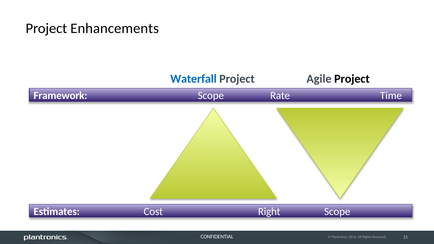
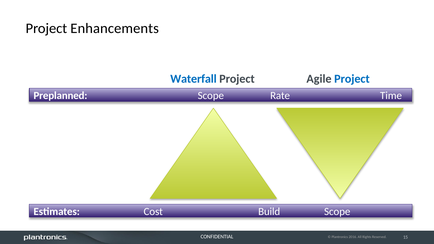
Project colour: black -> blue (352, 79)
Framework: Framework -> Preplanned (60, 96)
Right: Right -> Build (269, 212)
